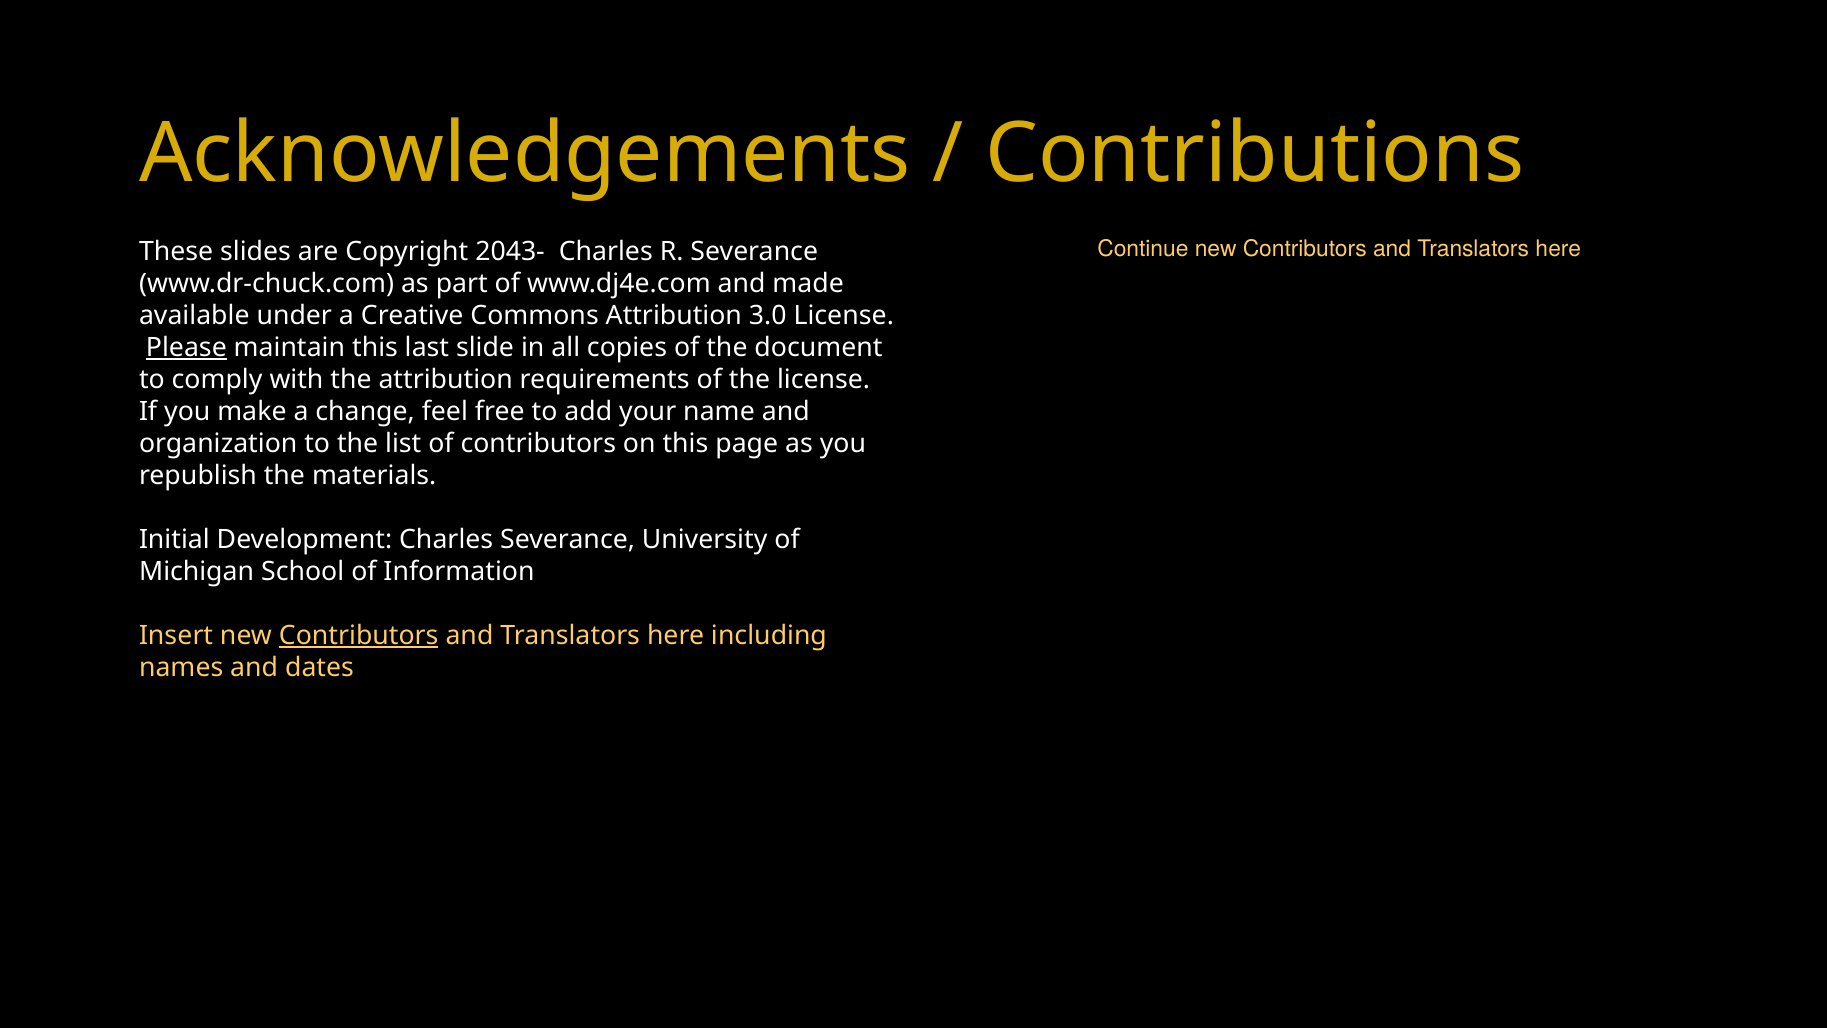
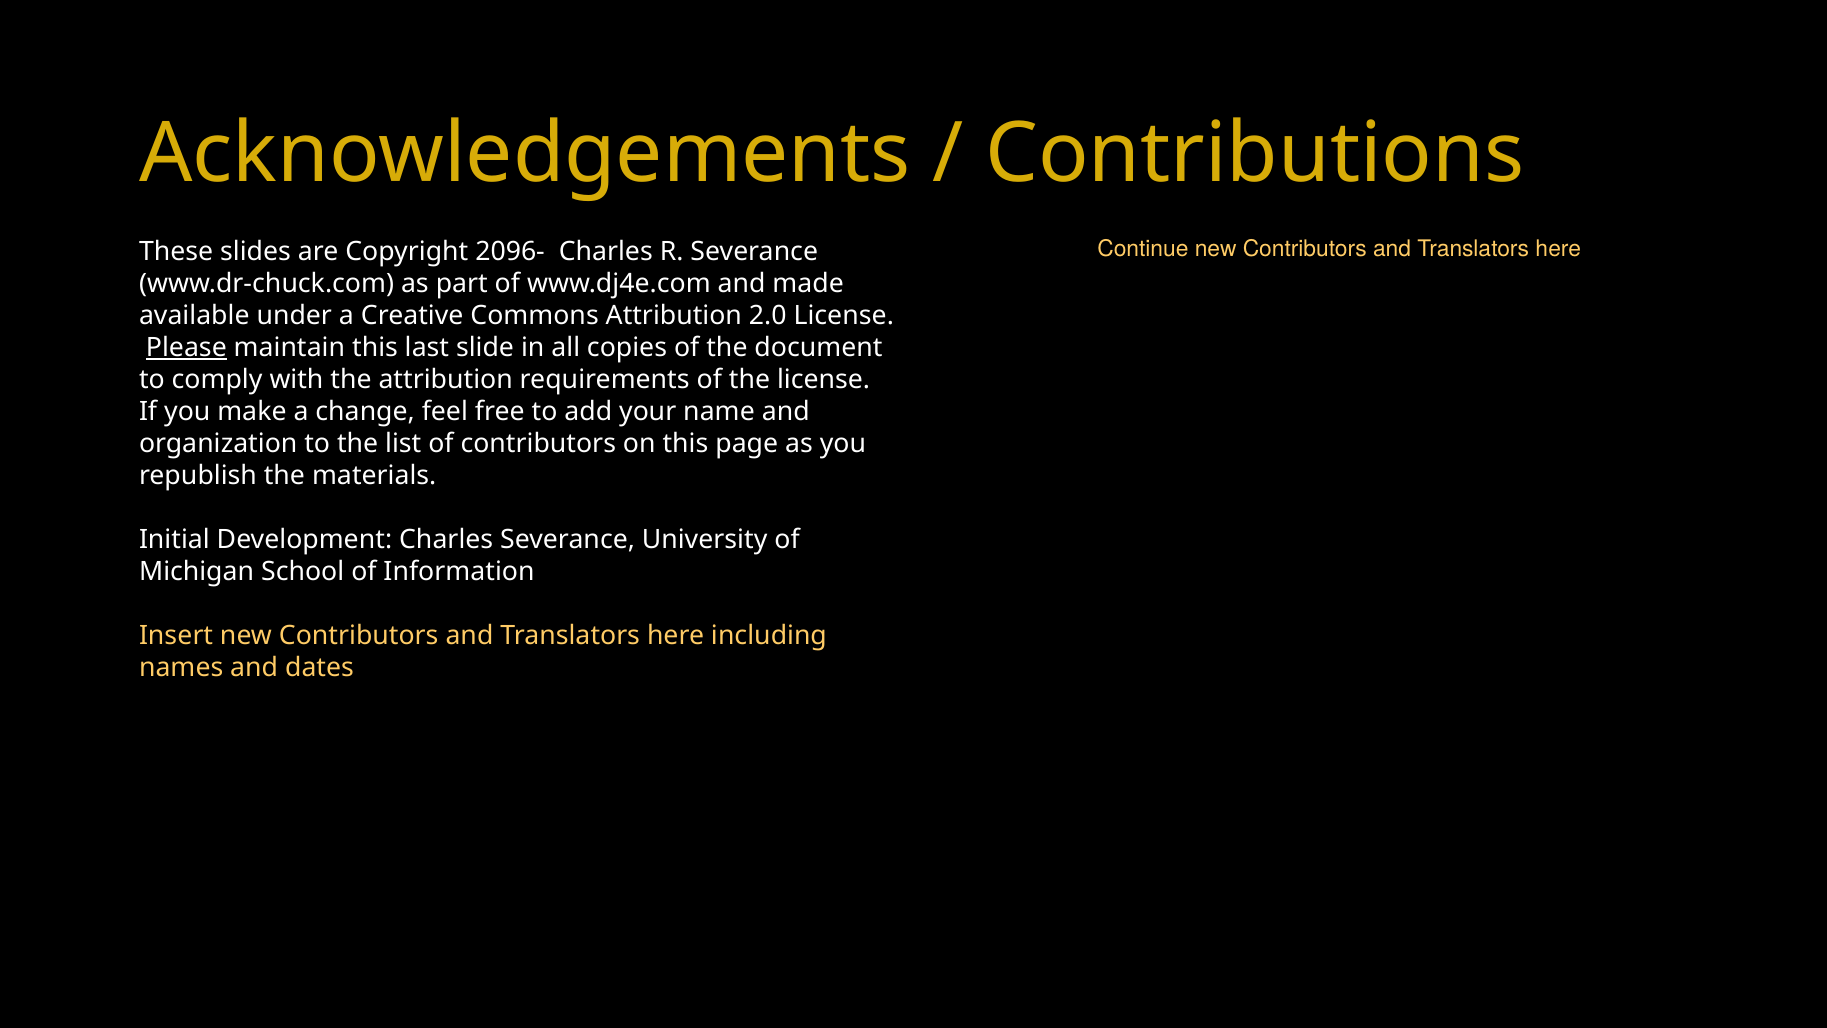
2043-: 2043- -> 2096- (510, 251)
3.0: 3.0 -> 2.0 (768, 315)
Contributors underline: present -> none (359, 635)
